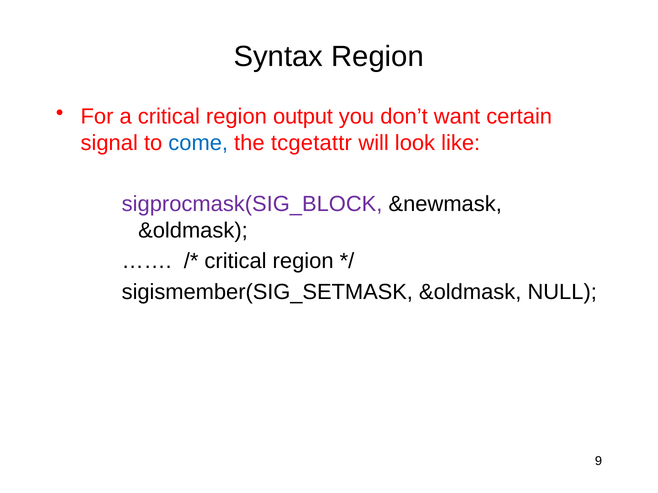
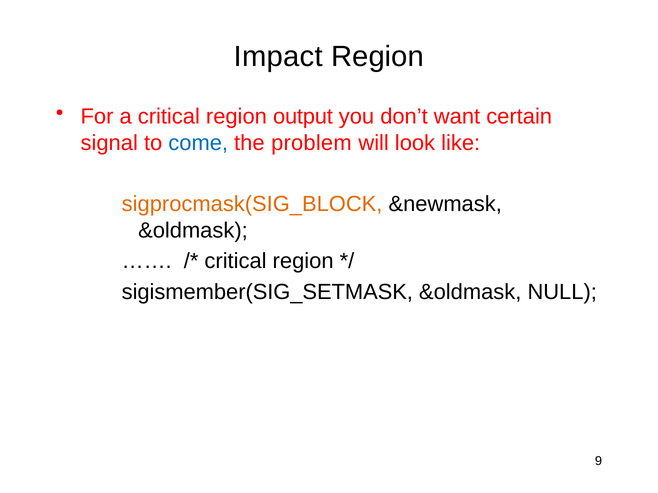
Syntax: Syntax -> Impact (278, 57)
tcgetattr: tcgetattr -> problem (311, 143)
sigprocmask(SIG_BLOCK colour: purple -> orange (252, 204)
